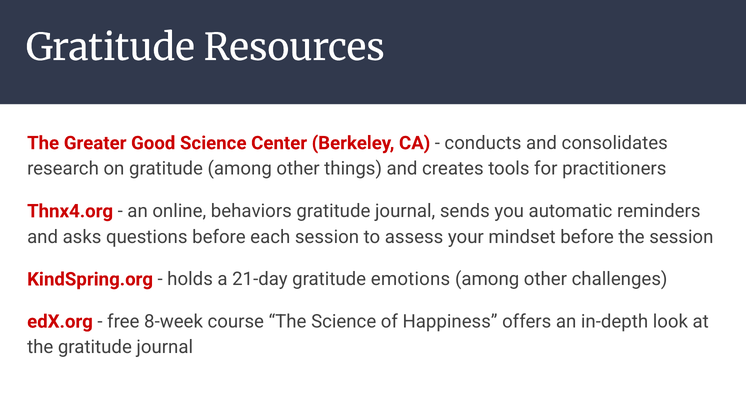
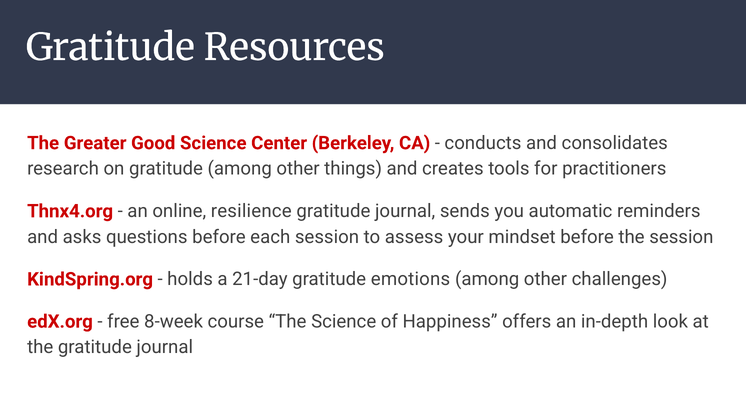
behaviors: behaviors -> resilience (251, 211)
